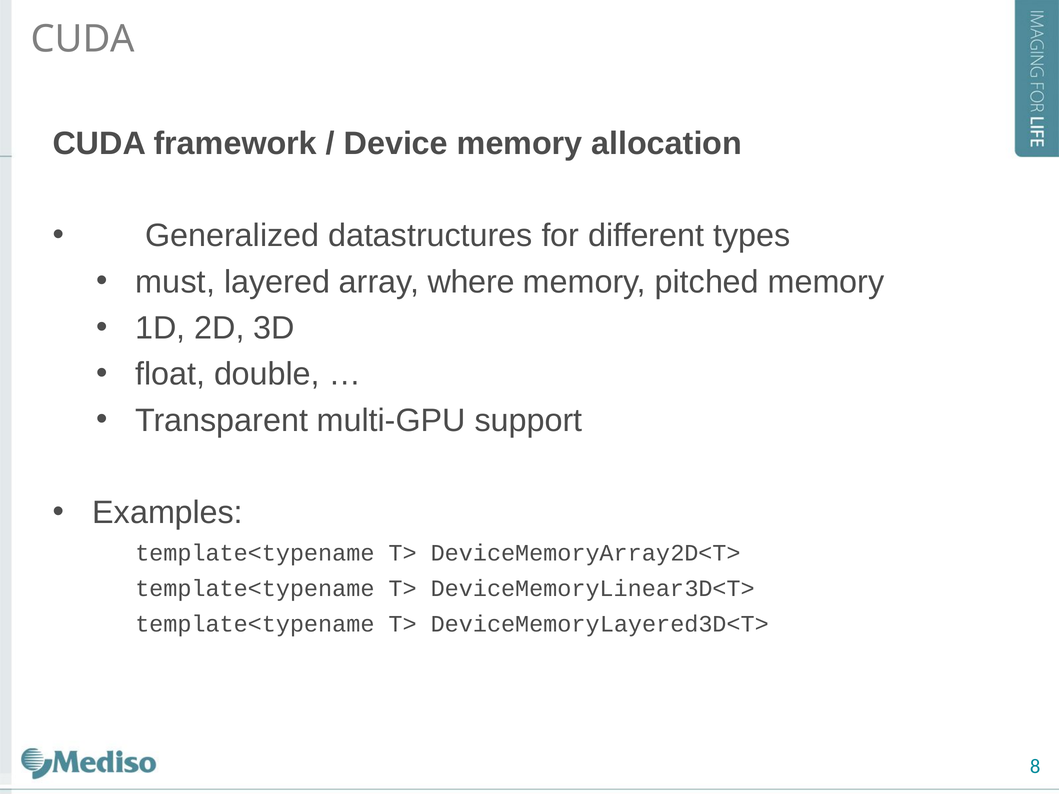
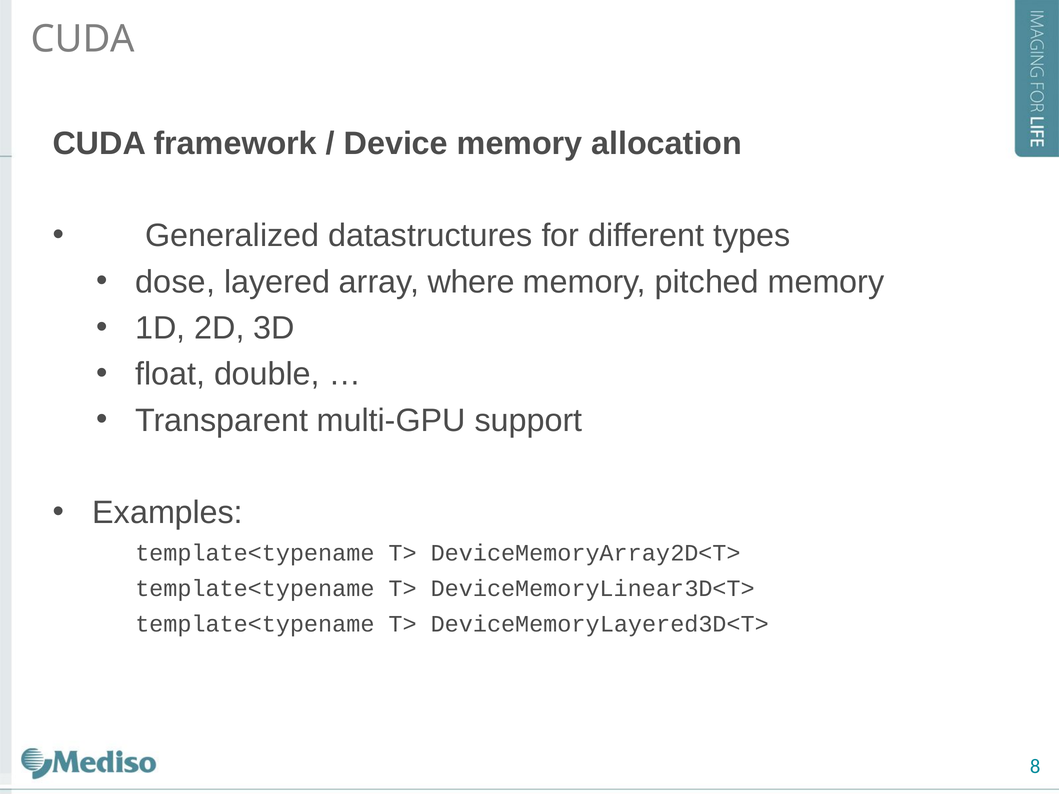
must: must -> dose (175, 282)
